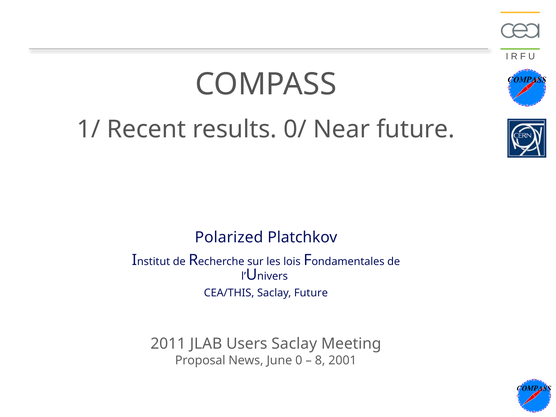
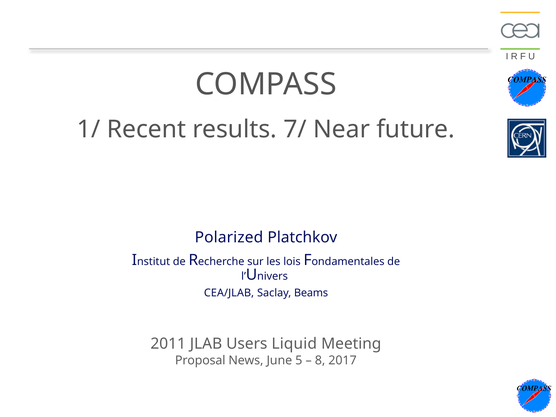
0/: 0/ -> 7/ (295, 129)
CEA/THIS: CEA/THIS -> CEA/JLAB (229, 293)
Saclay Future: Future -> Beams (311, 293)
Users Saclay: Saclay -> Liquid (294, 344)
0: 0 -> 5 (299, 360)
2001: 2001 -> 2017 (343, 360)
